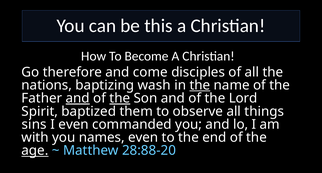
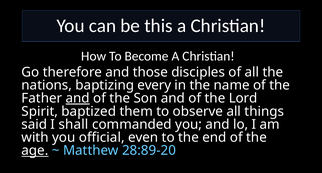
come: come -> those (150, 72)
wash: wash -> every (154, 85)
the underline: present -> none (200, 85)
the underline: present -> none (120, 98)
sins: sins -> said (34, 124)
I even: even -> shall (74, 124)
names: names -> official (102, 137)
28:88-20: 28:88-20 -> 28:89-20 (149, 150)
